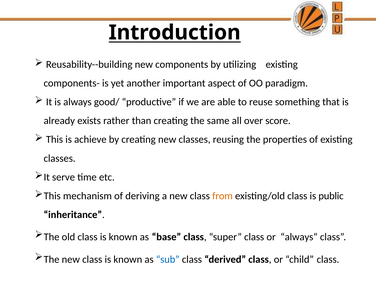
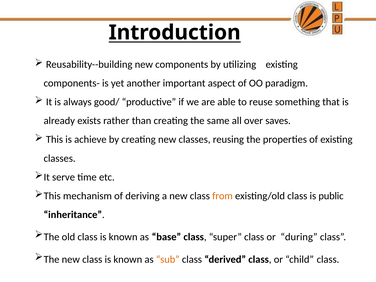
score: score -> saves (278, 121)
or always: always -> during (299, 237)
sub colour: blue -> orange (168, 259)
